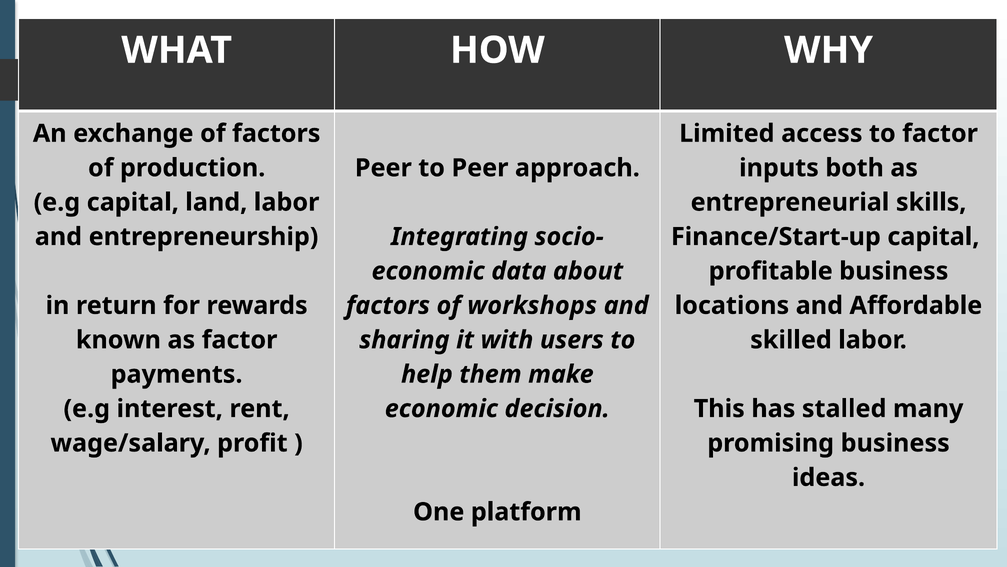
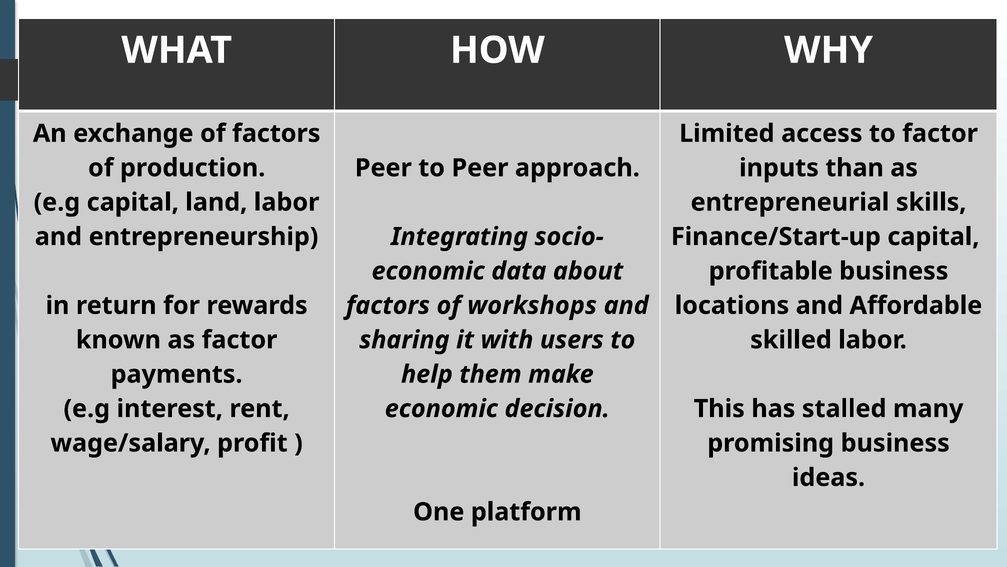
both: both -> than (855, 168)
